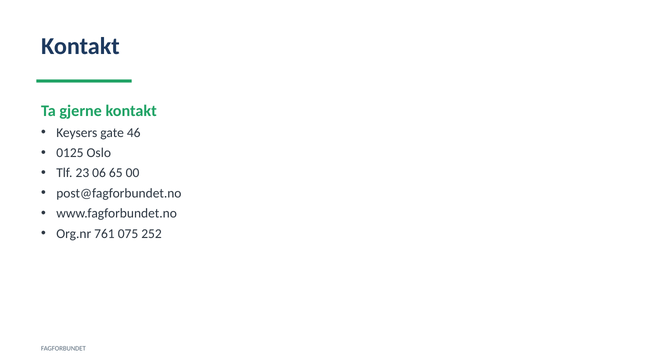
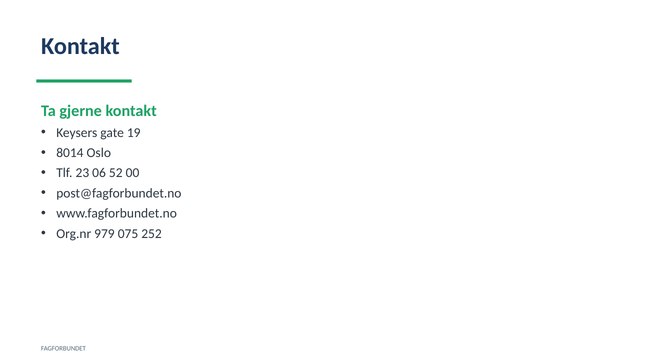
46: 46 -> 19 (134, 133)
0125: 0125 -> 8014 (70, 153)
65: 65 -> 52 (116, 173)
761: 761 -> 979 (104, 234)
